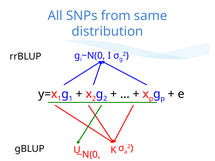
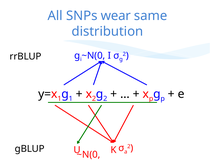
from: from -> wear (116, 16)
